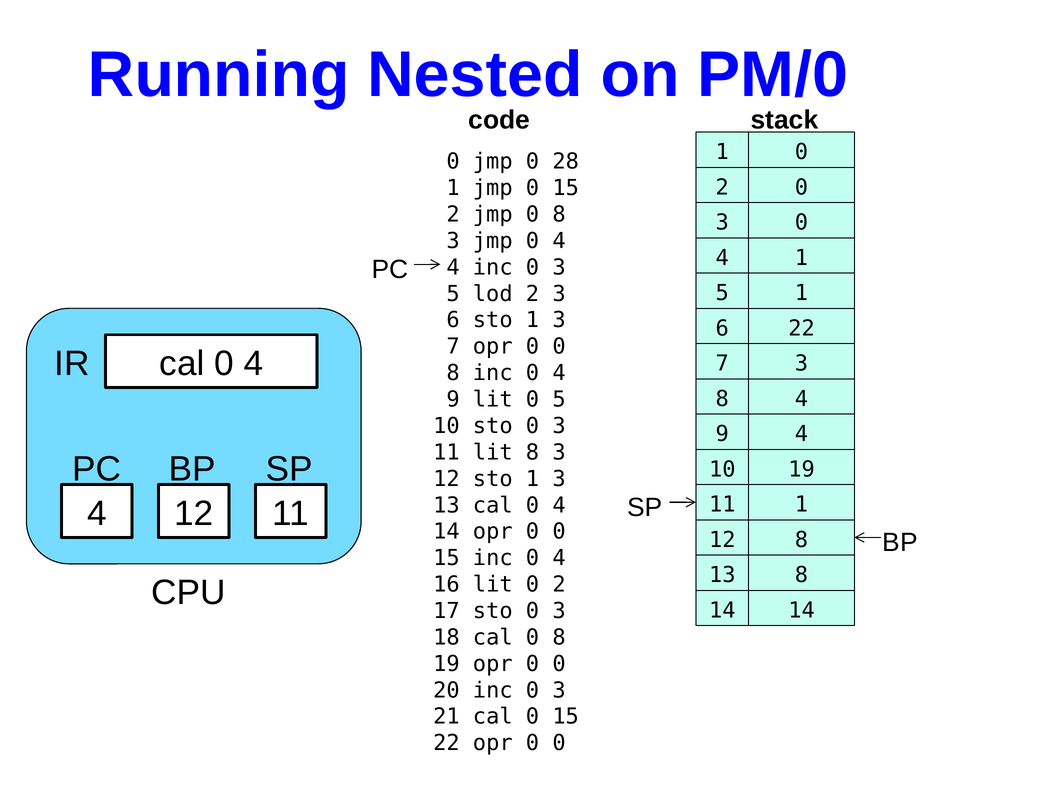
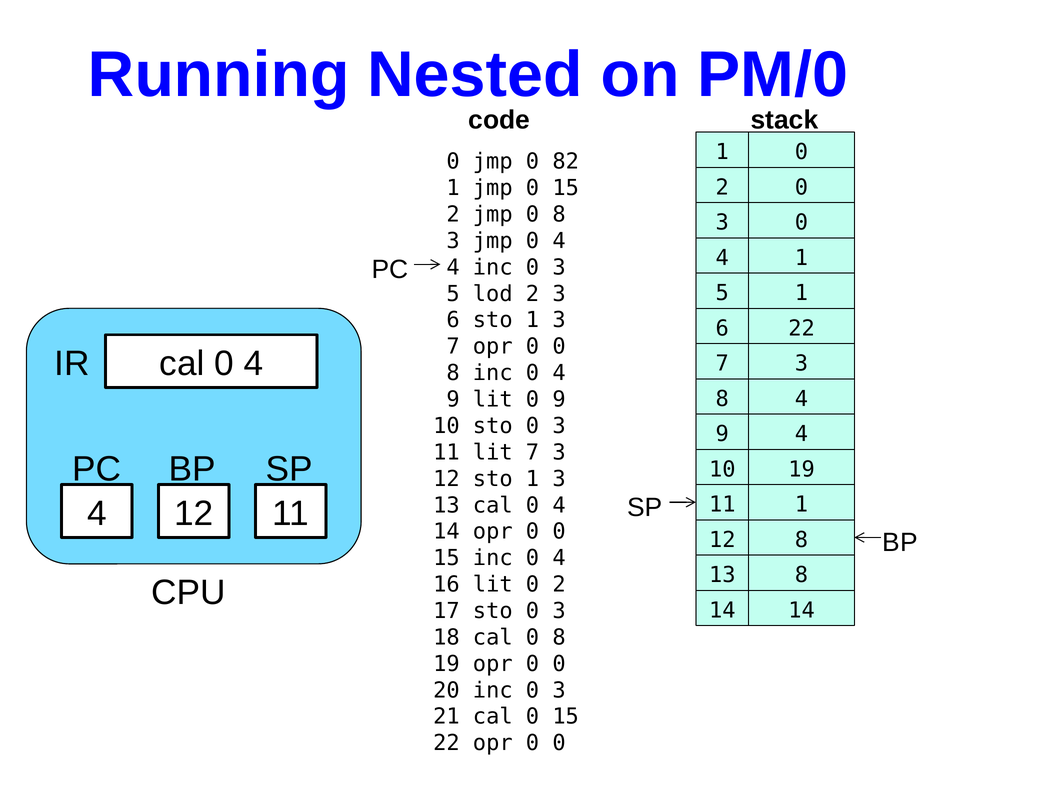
28: 28 -> 82 (566, 162)
0 5: 5 -> 9 (559, 399)
lit 8: 8 -> 7 (532, 452)
